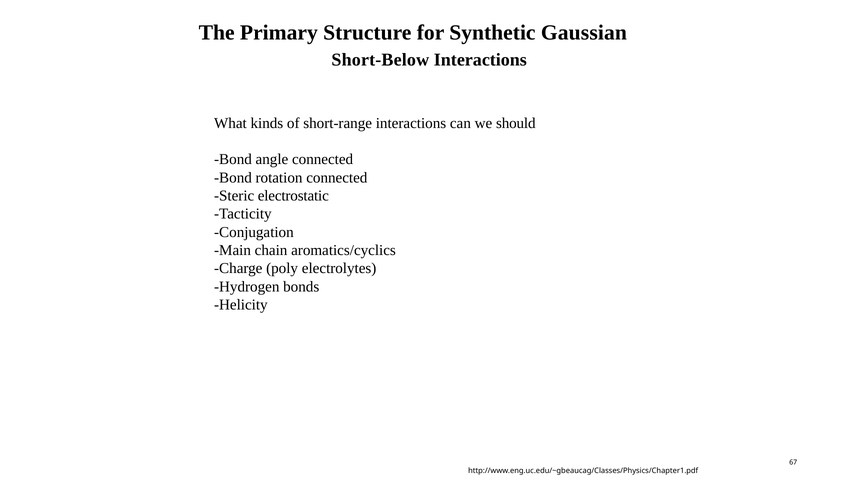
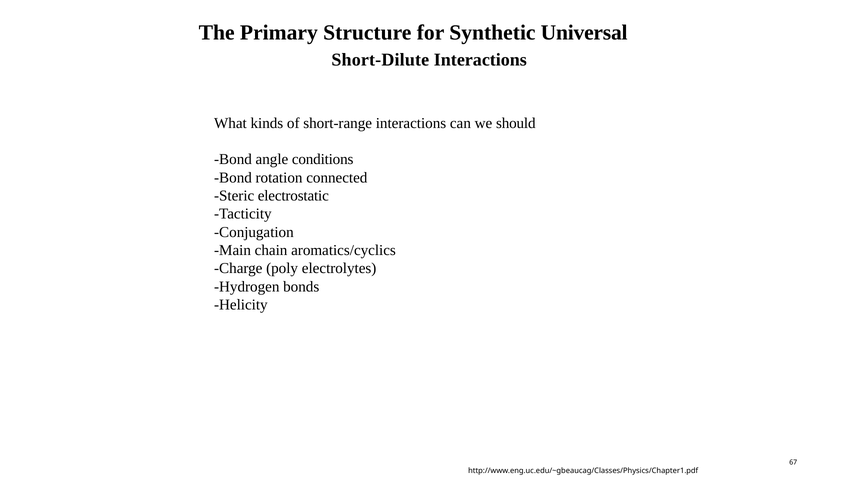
Gaussian: Gaussian -> Universal (584, 32)
Short-Below: Short-Below -> Short-Dilute (380, 60)
angle connected: connected -> conditions (323, 160)
